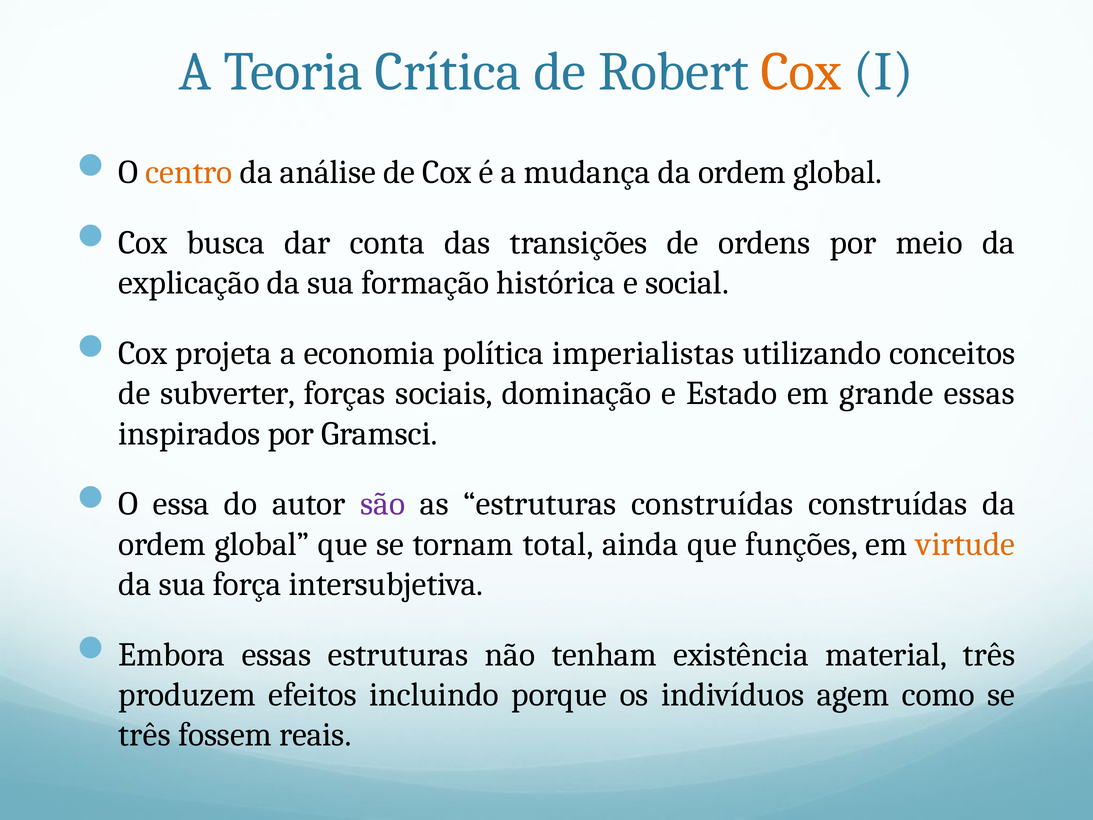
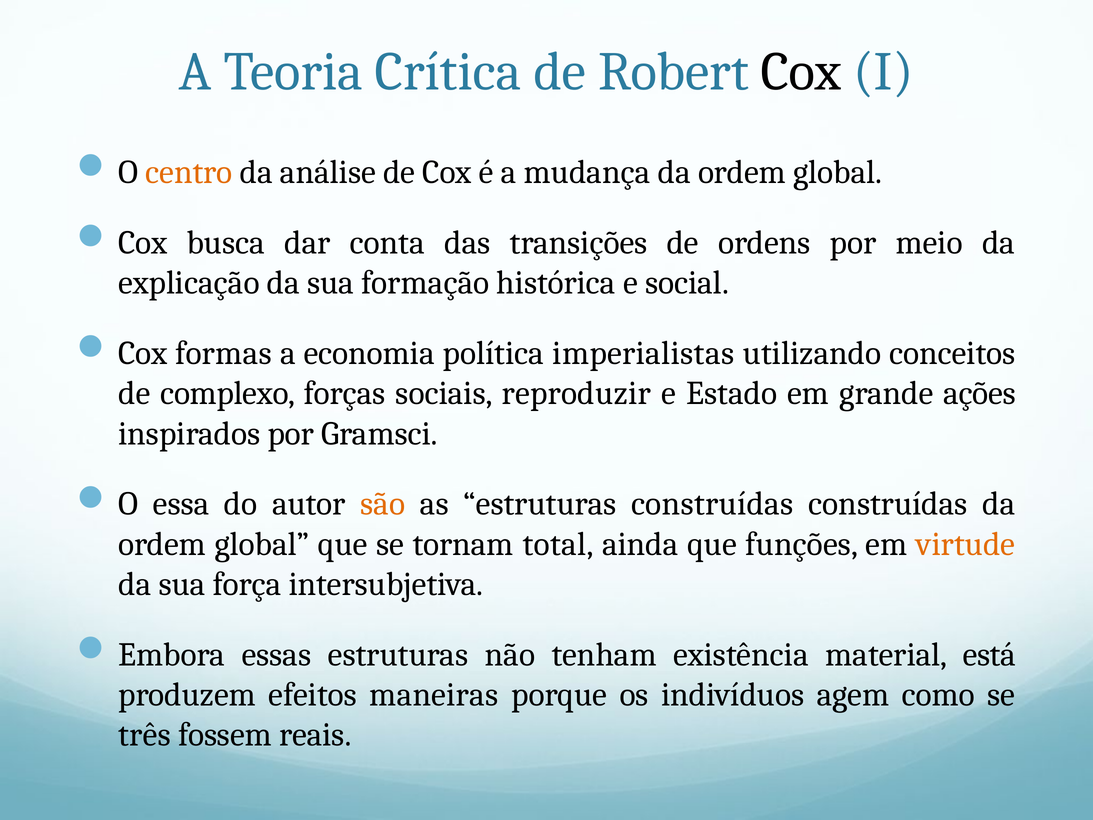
Cox colour: orange -> black (801, 72)
projeta: projeta -> formas (223, 353)
subverter: subverter -> complexo (228, 393)
dominação: dominação -> reproduzir (576, 393)
grande essas: essas -> ações (979, 393)
são colour: purple -> orange (383, 504)
material três: três -> está (989, 654)
incluindo: incluindo -> maneiras (434, 694)
